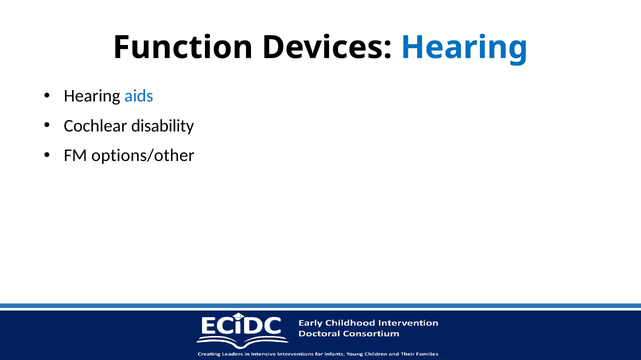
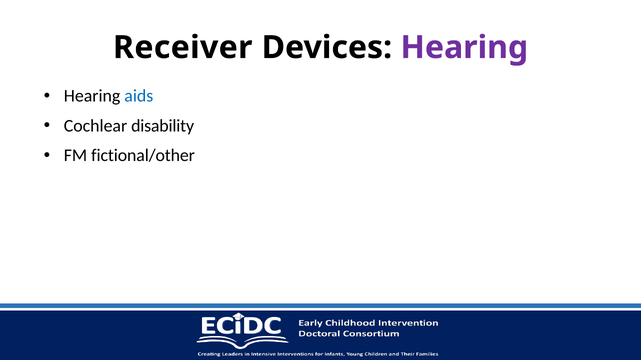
Function: Function -> Receiver (183, 48)
Hearing colour: blue -> purple (464, 48)
options/other: options/other -> fictional/other (143, 156)
